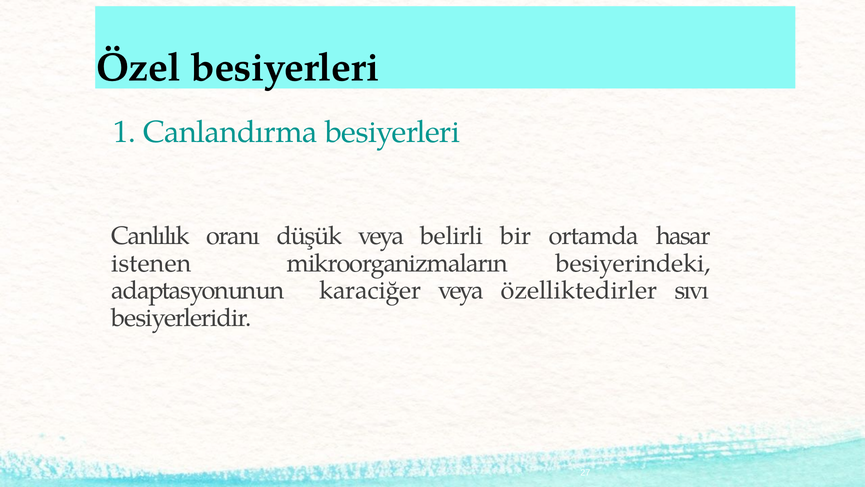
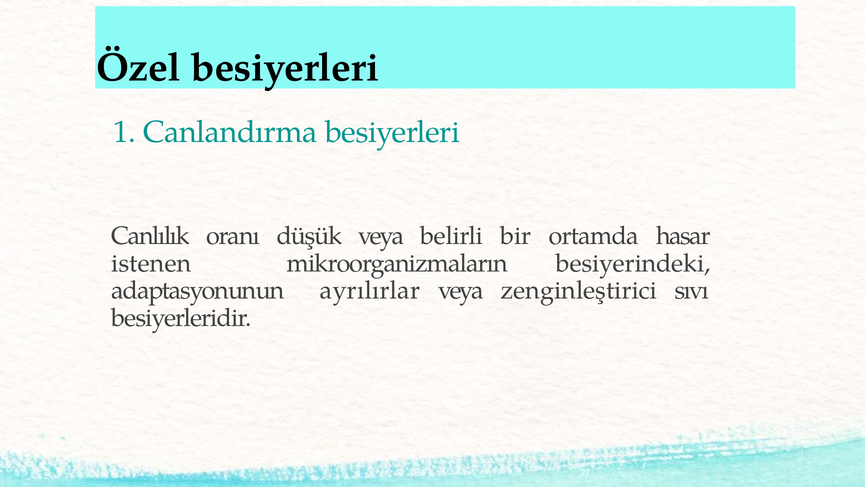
karaciğer: karaciğer -> ayrılırlar (370, 290)
özelliktedirler: özelliktedirler -> zenginleştirici (579, 290)
